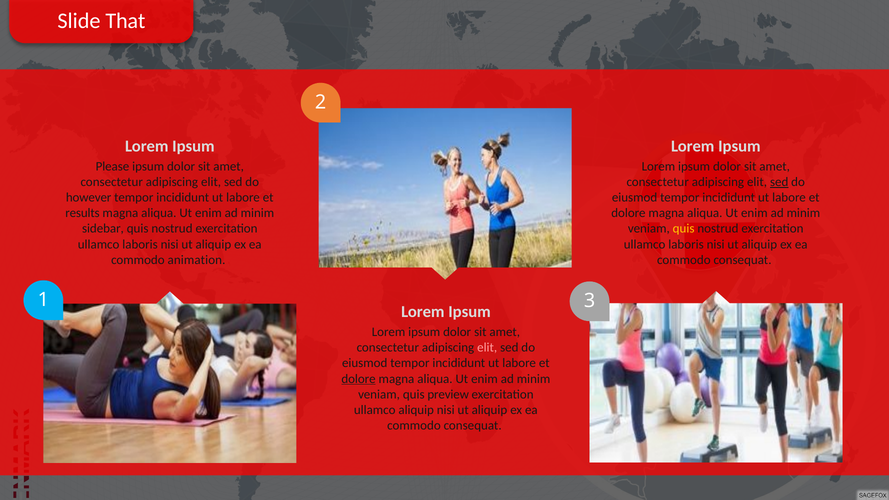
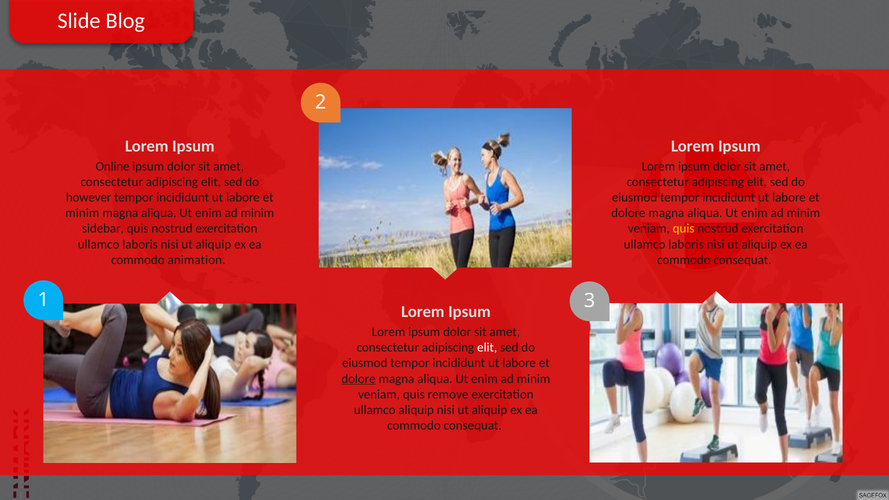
That: That -> Blog (125, 21)
Please: Please -> Online (112, 166)
sed underline: present -> none (779, 182)
results: results -> minim (82, 213)
elit colour: pink -> white (487, 348)
preview: preview -> remove (448, 394)
